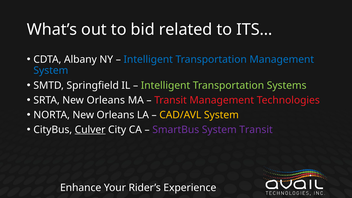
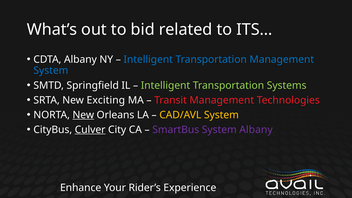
SRTA New Orleans: Orleans -> Exciting (106, 100)
New underline: none -> present (83, 115)
System Transit: Transit -> Albany (256, 130)
